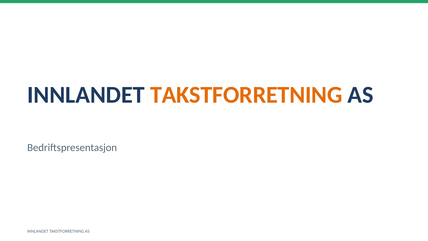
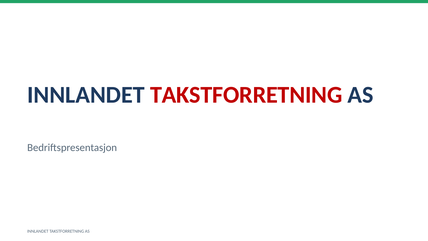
TAKSTFORRETNING colour: orange -> red (246, 95)
